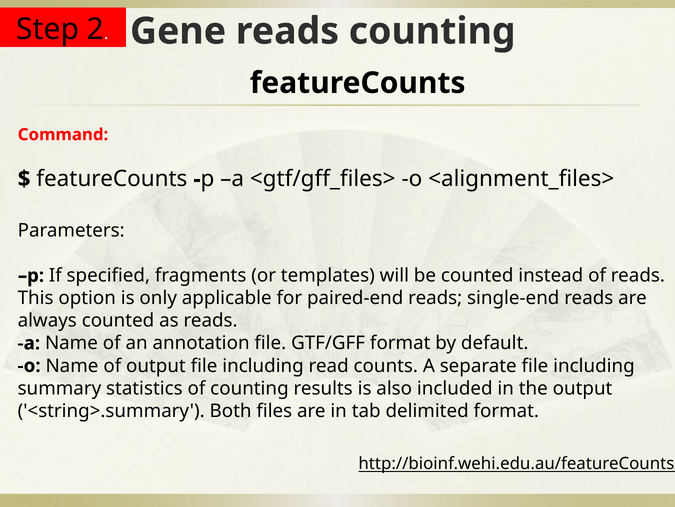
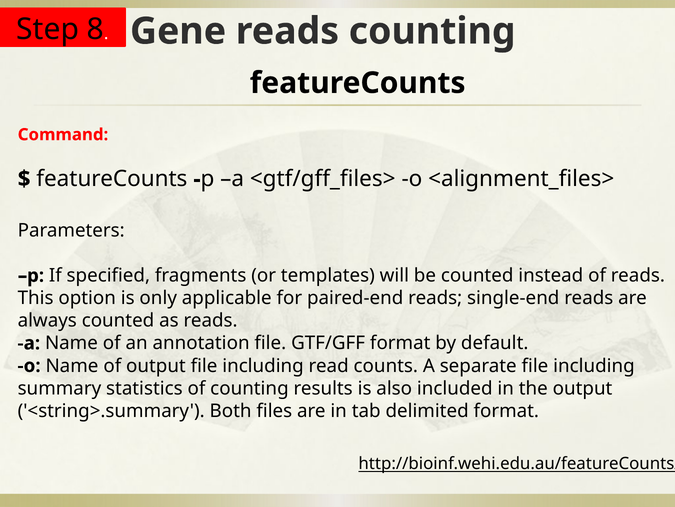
2: 2 -> 8 (95, 29)
